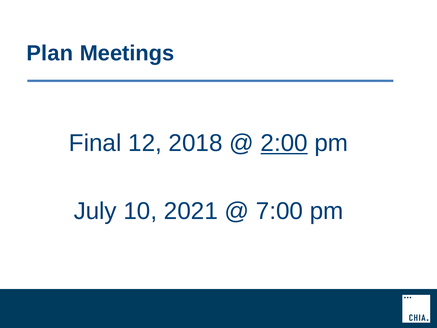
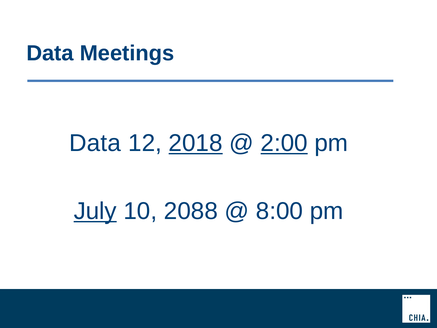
Plan: Plan -> Data (50, 53)
Final: Final -> Data (95, 143)
2018 underline: none -> present (196, 143)
July underline: none -> present (95, 211)
2021: 2021 -> 2088 (191, 211)
7:00: 7:00 -> 8:00 (280, 211)
